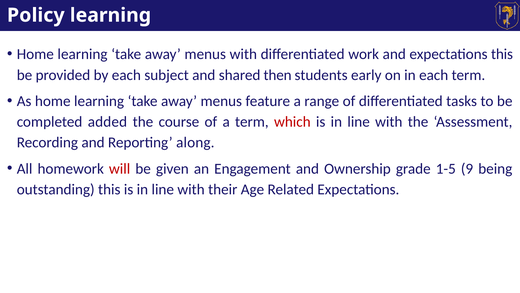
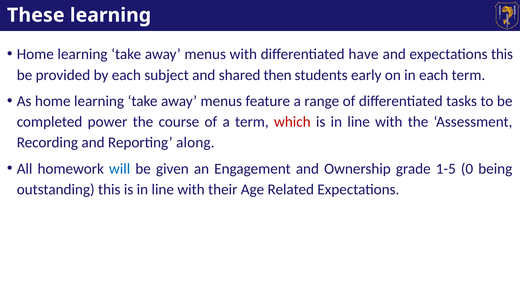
Policy: Policy -> These (36, 15)
work: work -> have (364, 54)
added: added -> power (108, 122)
will colour: red -> blue (120, 169)
9: 9 -> 0 (467, 169)
